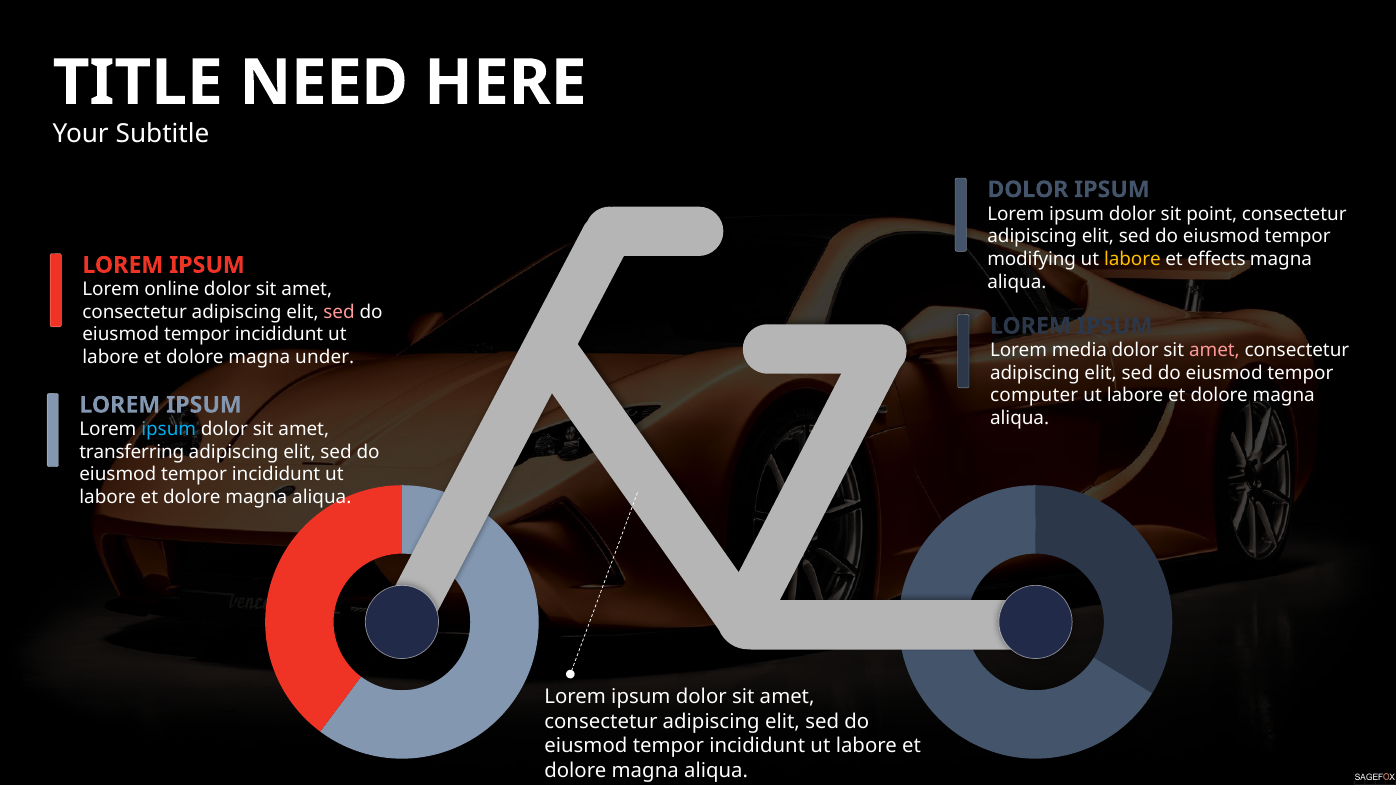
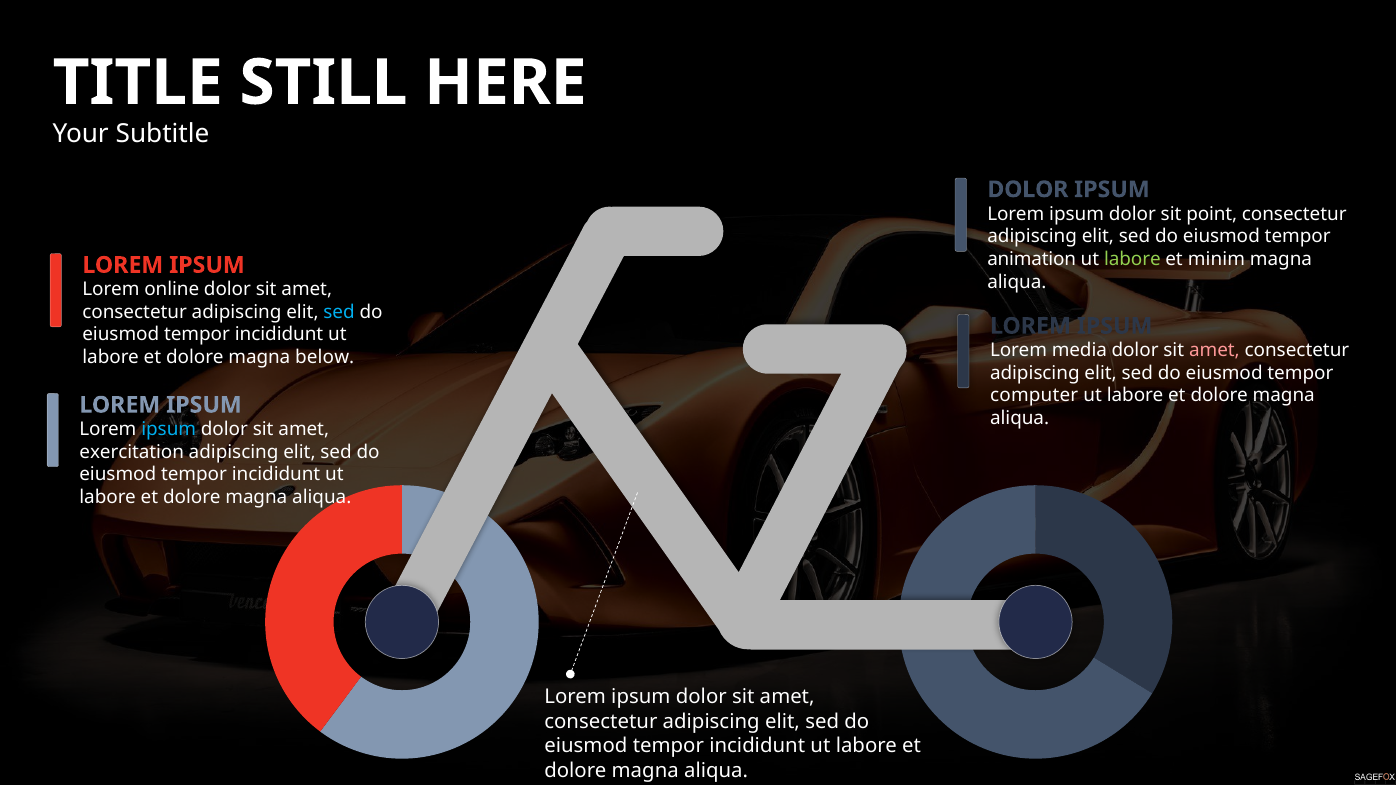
NEED: NEED -> STILL (323, 83)
modifying: modifying -> animation (1032, 259)
labore colour: yellow -> light green (1132, 259)
effects: effects -> minim (1216, 259)
sed colour: pink -> light blue (339, 312)
under: under -> below (325, 358)
transferring: transferring -> exercitation (132, 452)
